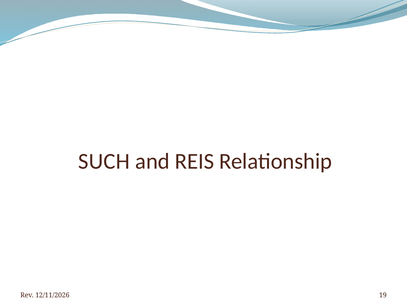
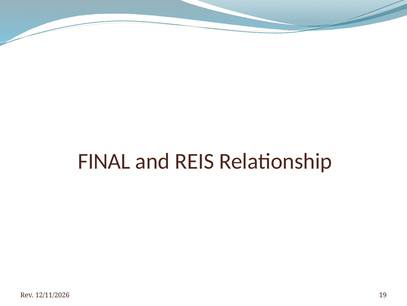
SUCH: SUCH -> FINAL (104, 161)
